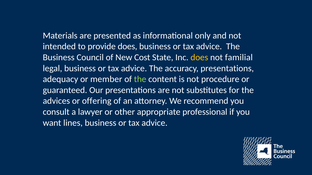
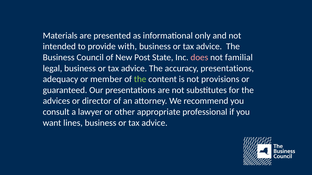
provide does: does -> with (127, 47)
Cost: Cost -> Post (142, 58)
does colour: yellow -> pink (199, 58)
procedure: procedure -> provisions (220, 79)
offering: offering -> director (97, 101)
